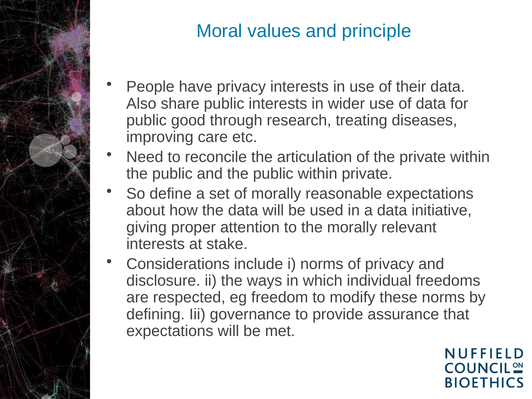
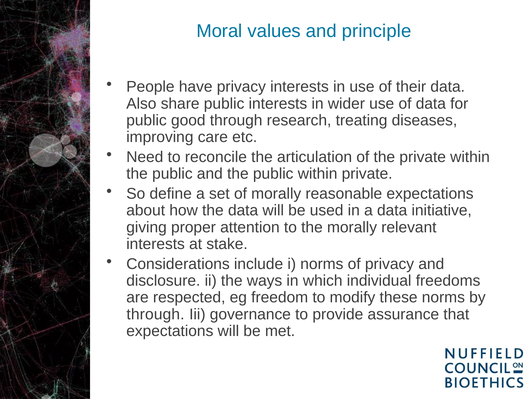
defining: defining -> through (155, 314)
